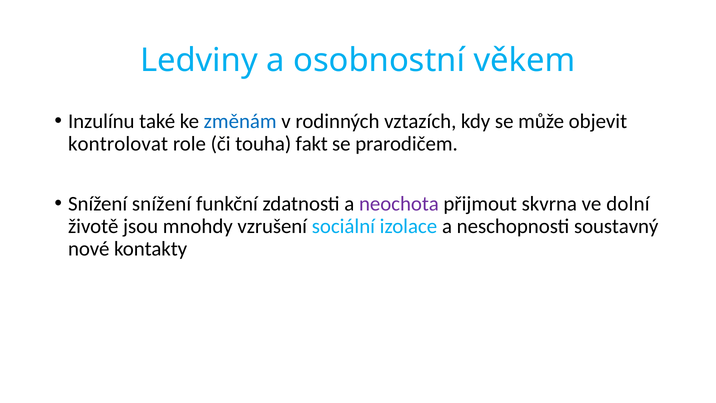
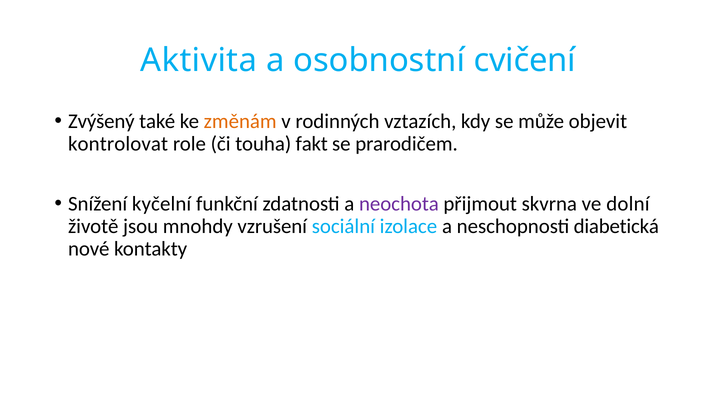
Ledviny: Ledviny -> Aktivita (199, 60)
věkem: věkem -> cvičení (525, 60)
Inzulínu: Inzulínu -> Zvýšený (101, 121)
změnám colour: blue -> orange (240, 121)
Snížení snížení: snížení -> kyčelní (162, 204)
soustavný: soustavný -> diabetická (616, 226)
